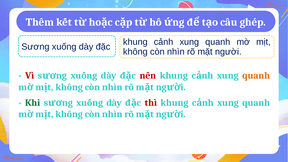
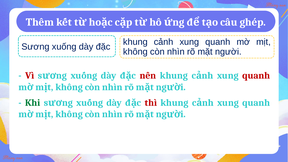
quanh colour: orange -> red (256, 76)
